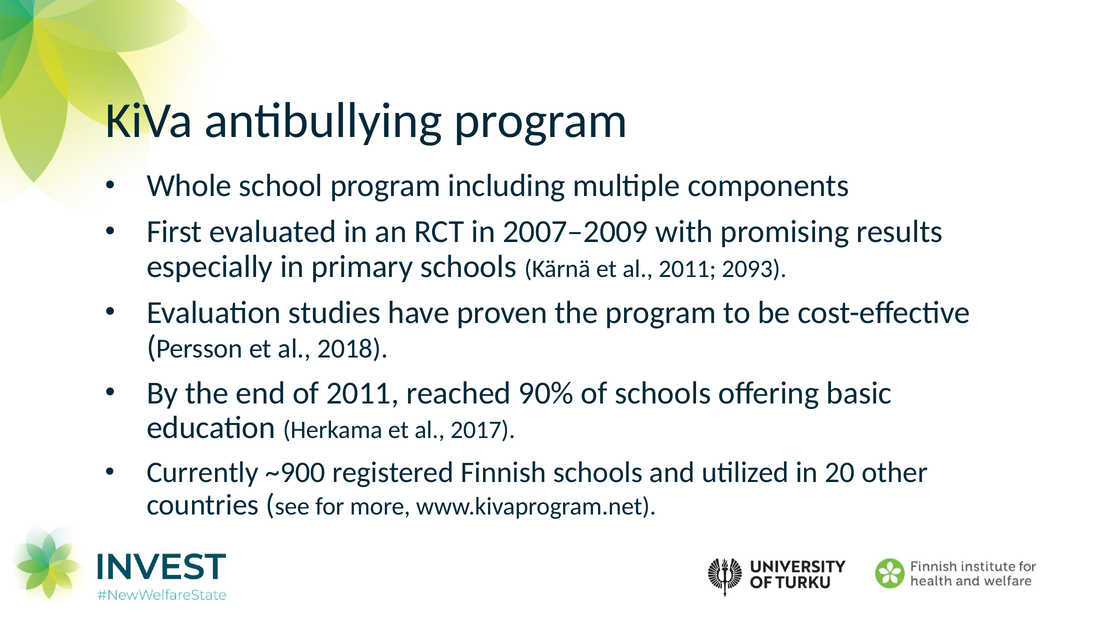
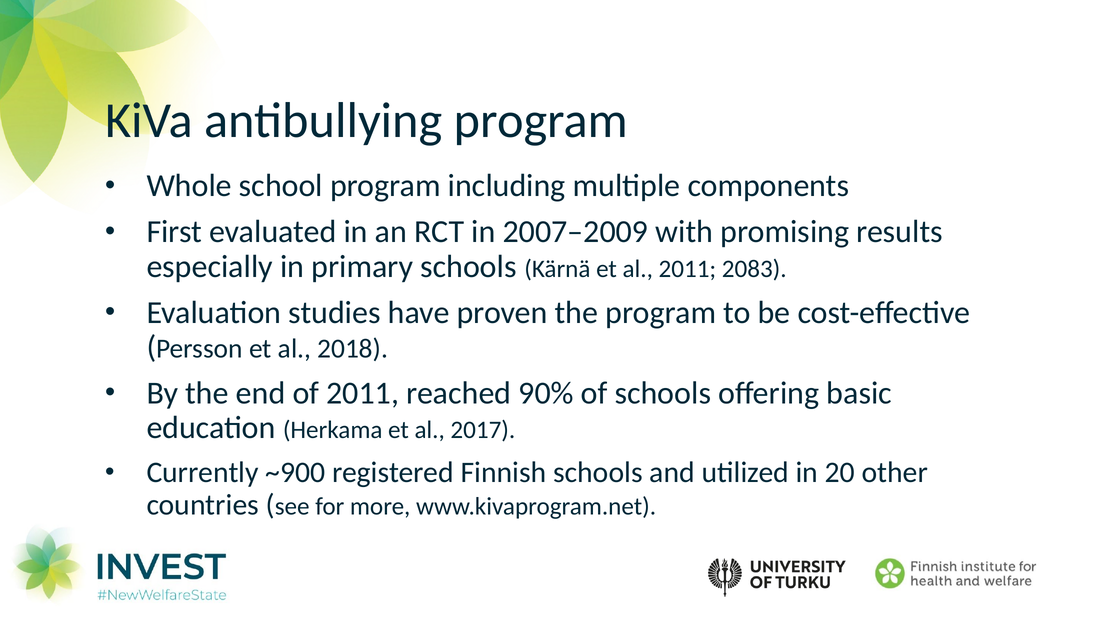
2093: 2093 -> 2083 (754, 269)
